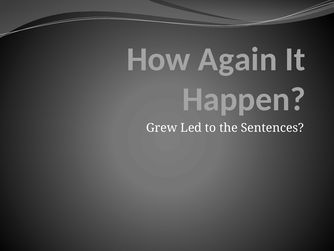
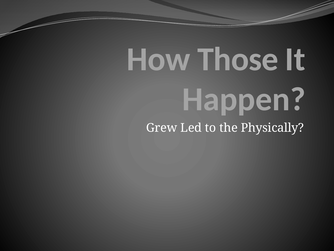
Again: Again -> Those (238, 59)
Sentences: Sentences -> Physically (272, 128)
